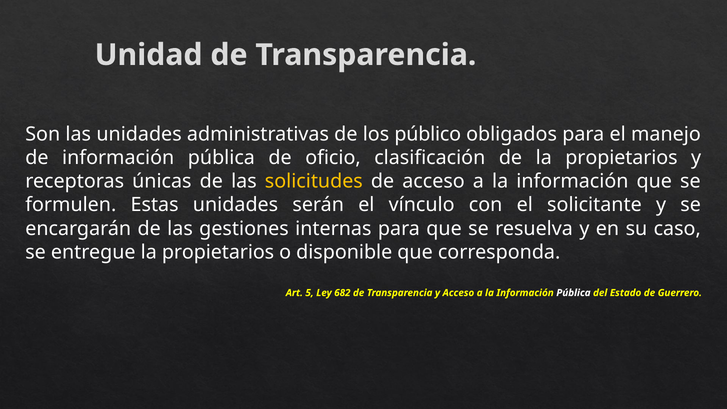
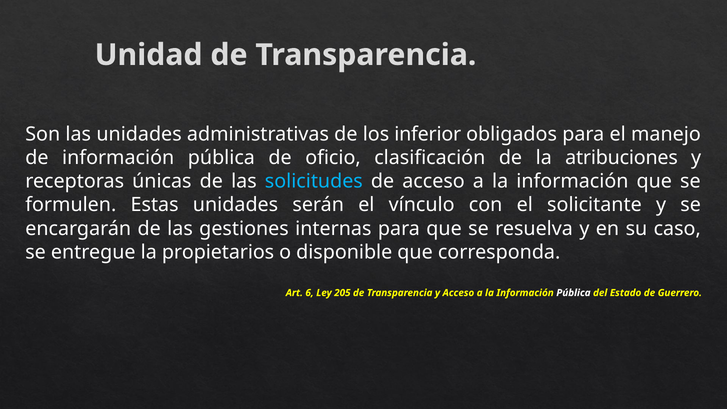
público: público -> inferior (428, 134)
de la propietarios: propietarios -> atribuciones (622, 158)
solicitudes colour: yellow -> light blue (314, 181)
5: 5 -> 6 (310, 293)
682: 682 -> 205 (342, 293)
